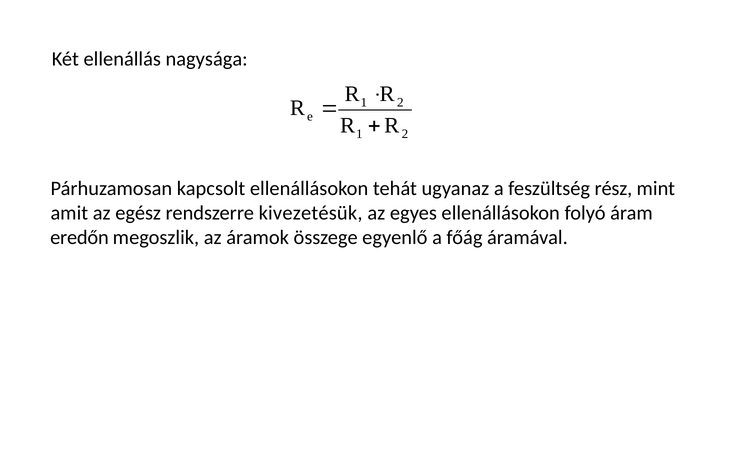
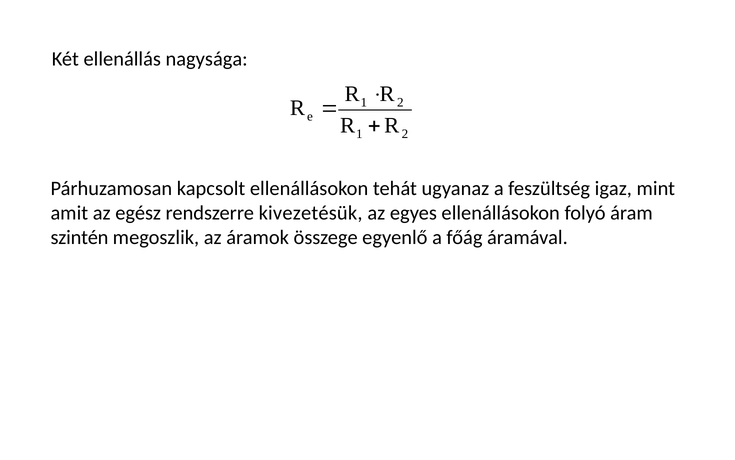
rész: rész -> igaz (613, 188)
eredőn: eredőn -> szintén (79, 237)
